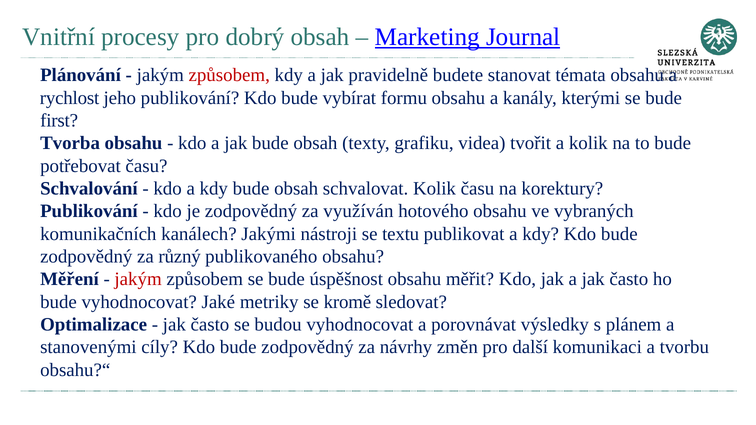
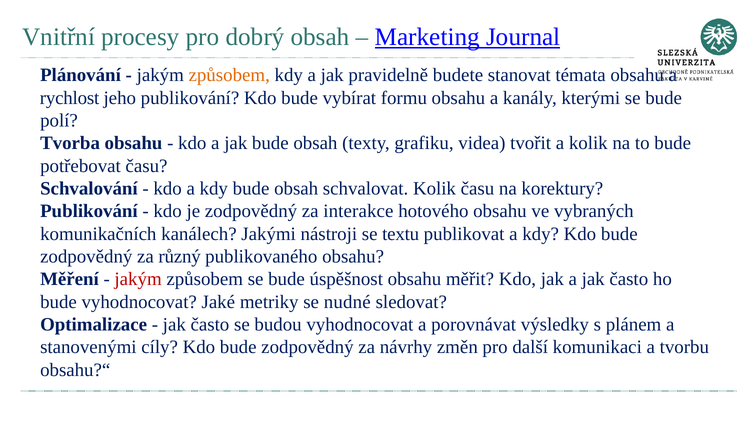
způsobem colour: red -> orange (229, 75)
first: first -> polí (59, 121)
využíván: využíván -> interakce (358, 211)
kromě: kromě -> nudné (347, 302)
